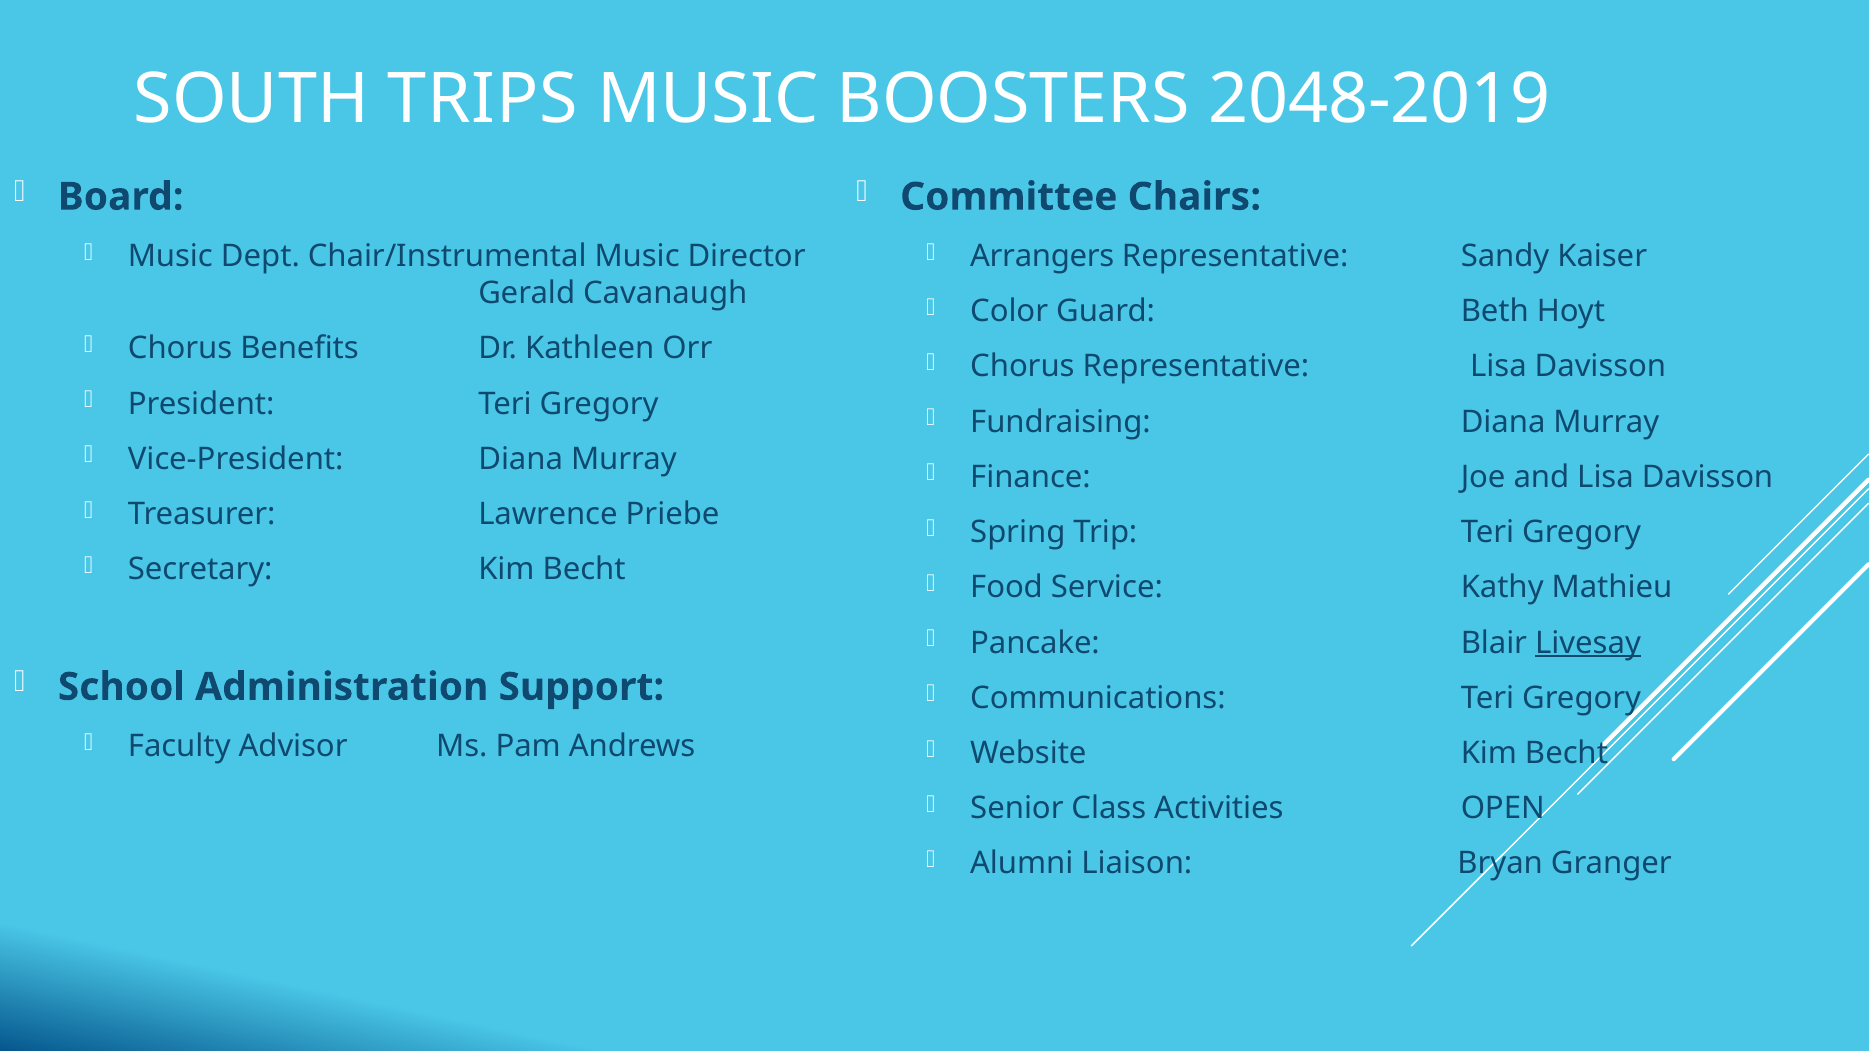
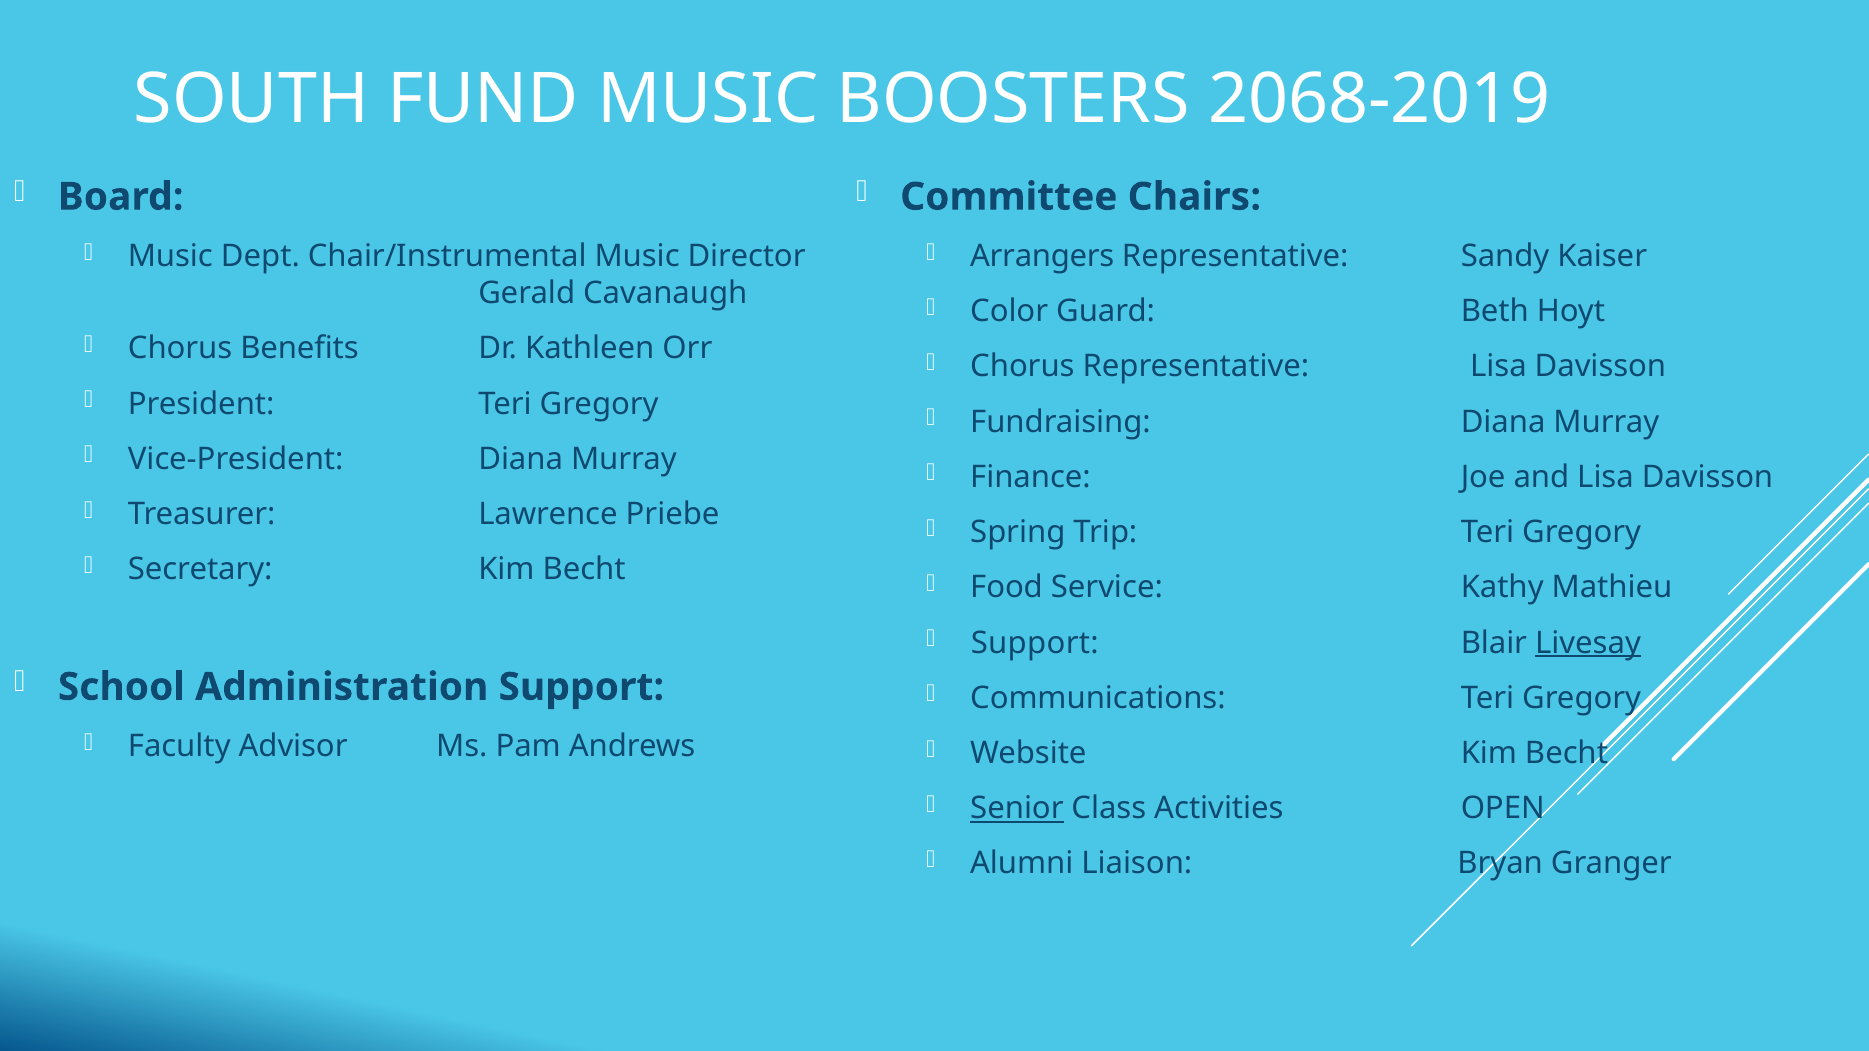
TRIPS: TRIPS -> FUND (483, 100)
2048-2019: 2048-2019 -> 2068-2019 (1380, 100)
Pancake: Pancake -> Support (1035, 643)
Senior underline: none -> present (1017, 809)
